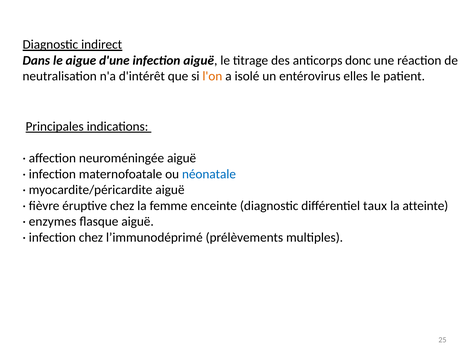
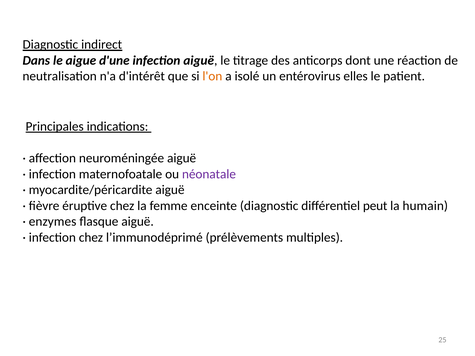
donc: donc -> dont (358, 60)
néonatale colour: blue -> purple (209, 174)
taux: taux -> peut (375, 206)
atteinte: atteinte -> humain (425, 206)
